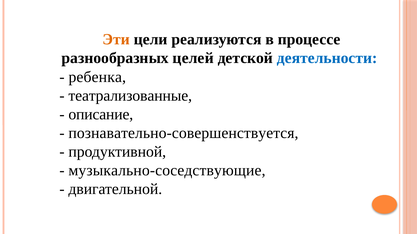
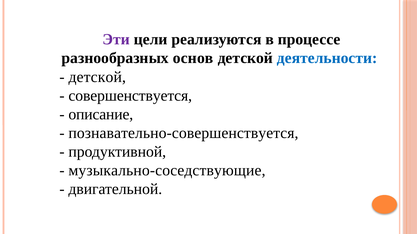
Эти colour: orange -> purple (116, 40)
целей: целей -> основ (193, 58)
ребенка: ребенка -> детской (97, 77)
театрализованные: театрализованные -> совершенствуется (130, 96)
